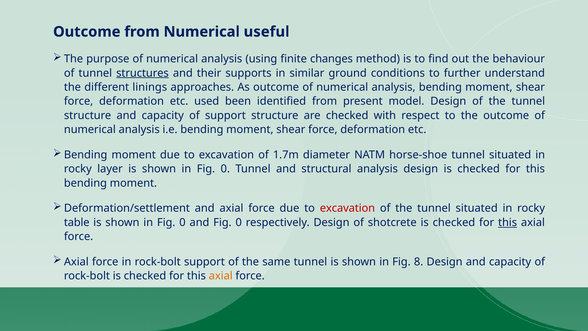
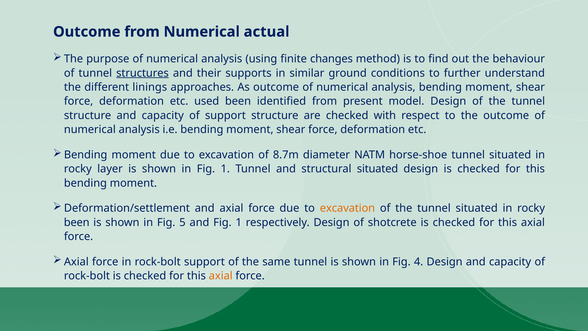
useful: useful -> actual (267, 32)
1.7m: 1.7m -> 8.7m (286, 155)
0: 0 -> 1 (225, 169)
structural analysis: analysis -> situated (378, 169)
excavation colour: red -> orange (347, 208)
table: table -> been (77, 222)
0: 0 -> 5 (182, 222)
and Fig 0: 0 -> 1 (239, 222)
this underline: present -> none (508, 222)
8: 8 -> 4 (419, 262)
